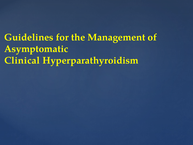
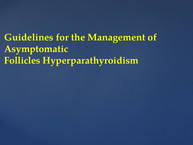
Clinical: Clinical -> Follicles (22, 60)
